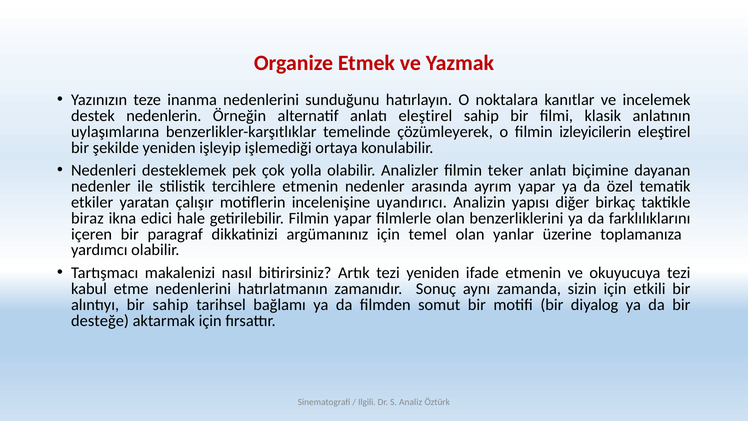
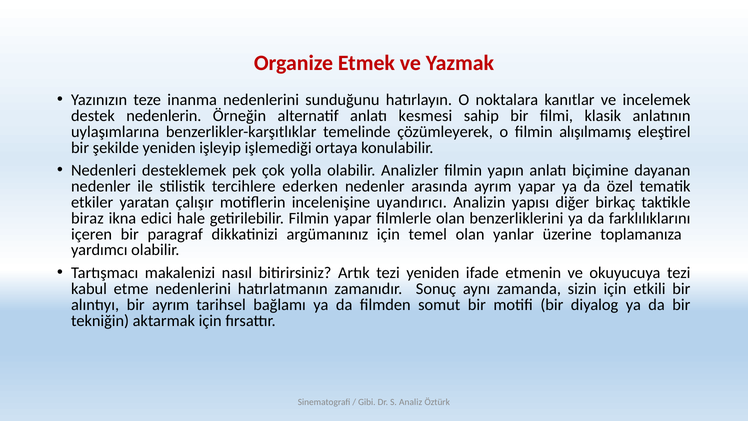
anlatı eleştirel: eleştirel -> kesmesi (425, 116)
izleyicilerin: izleyicilerin -> alışılmamış (595, 132)
teker: teker -> yapın (506, 170)
tercihlere etmenin: etmenin -> ederken (310, 186)
bir sahip: sahip -> ayrım (171, 305)
desteğe: desteğe -> tekniğin (100, 321)
Ilgili: Ilgili -> Gibi (367, 402)
